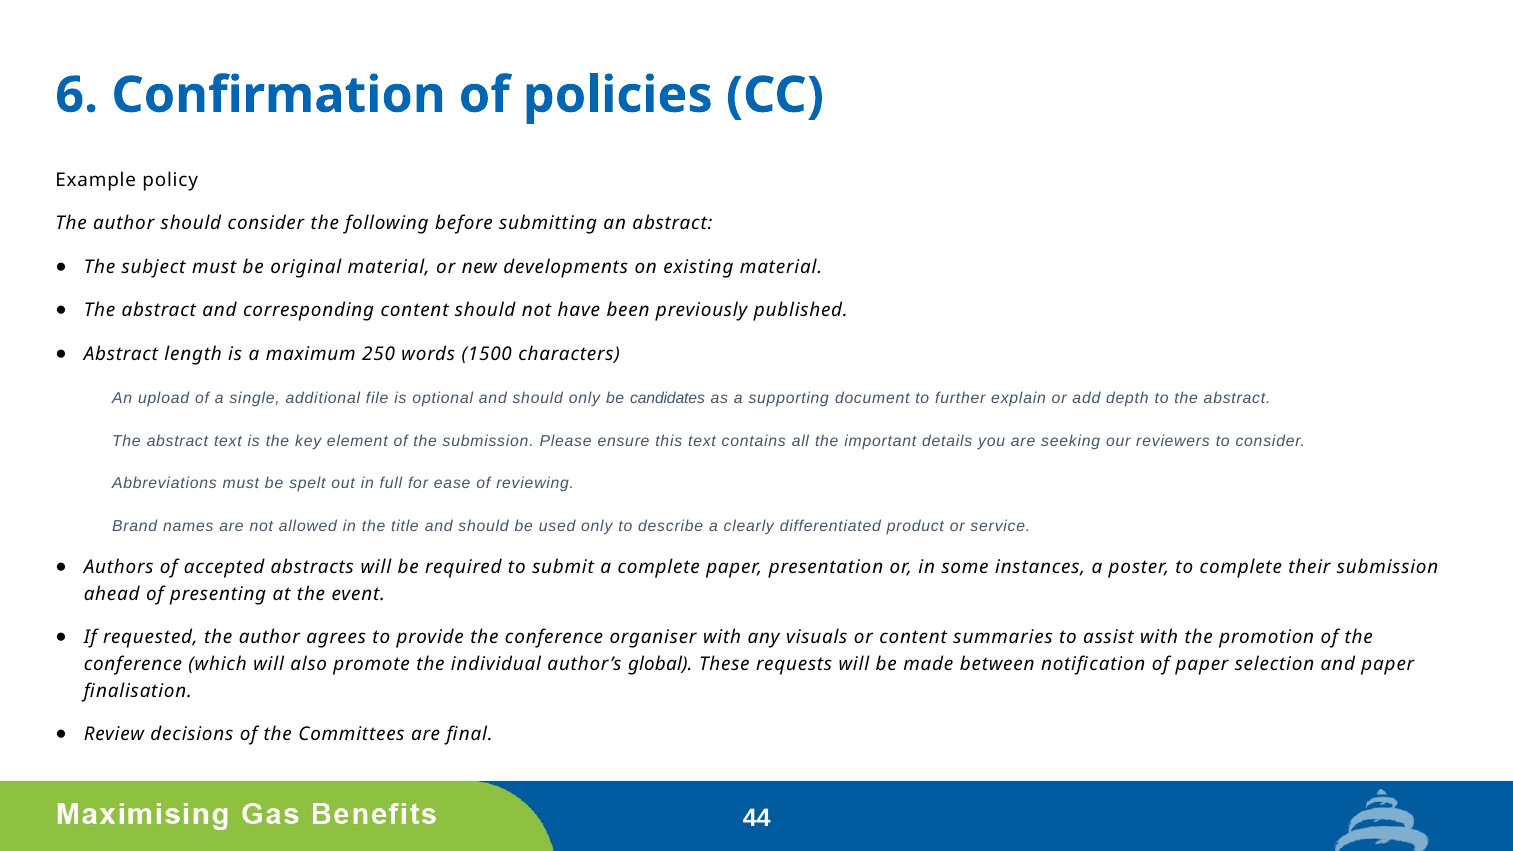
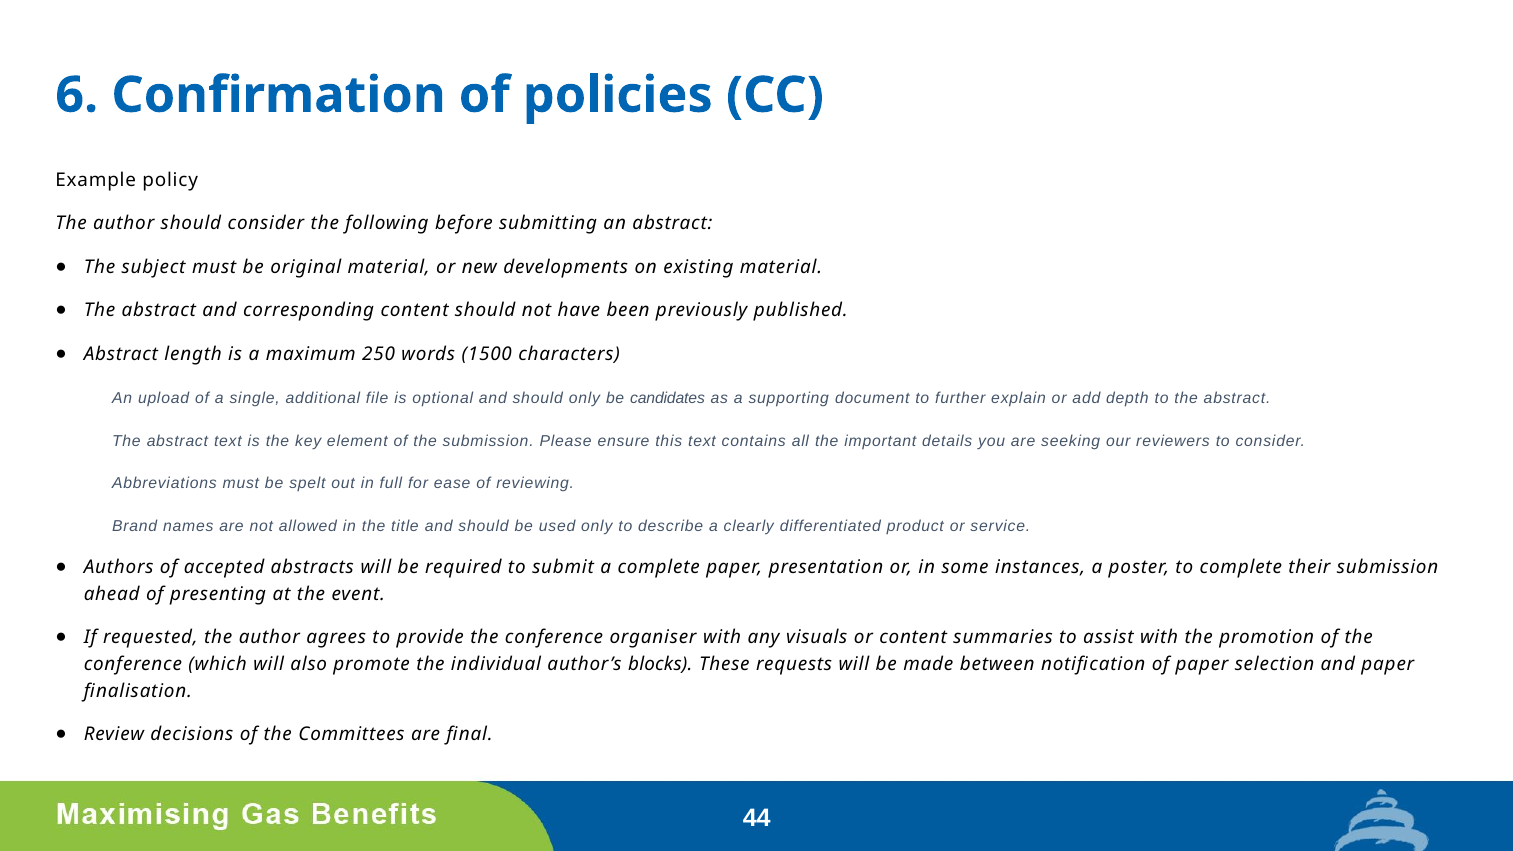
global: global -> blocks (660, 664)
